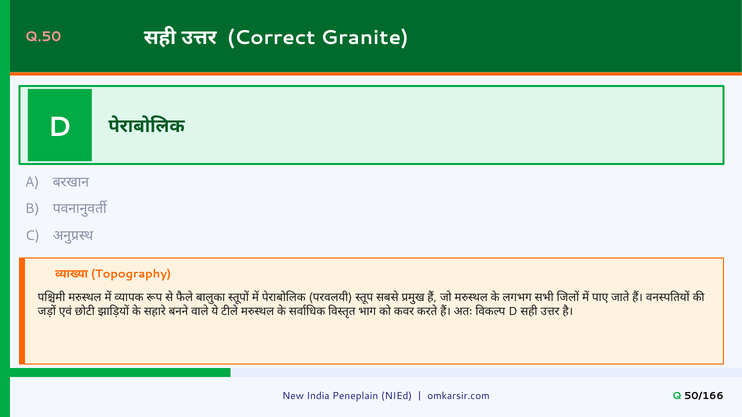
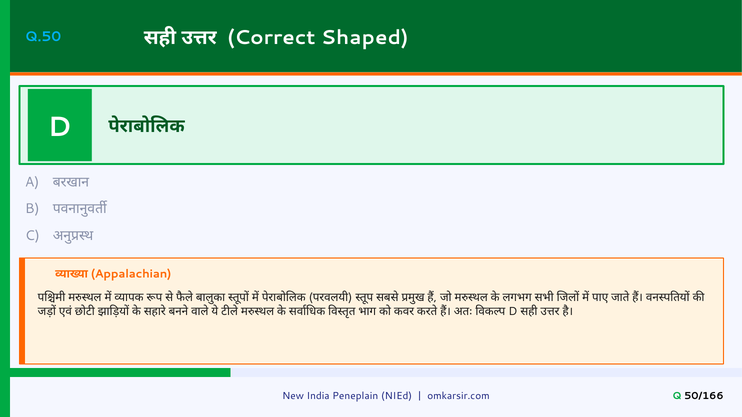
Q.50 colour: pink -> light blue (43, 37)
Granite: Granite -> Shaped (365, 38)
Topography: Topography -> Appalachian (131, 274)
